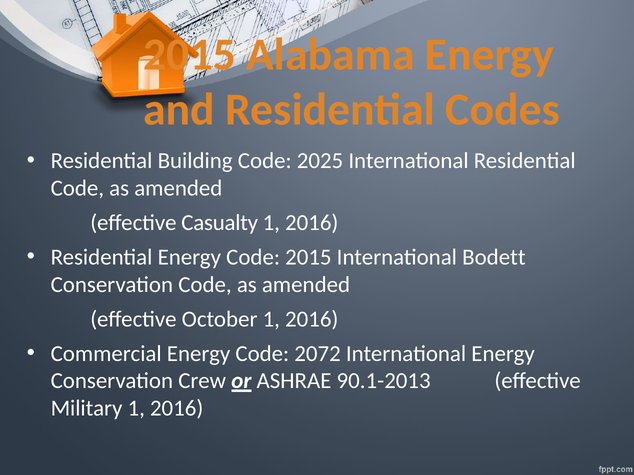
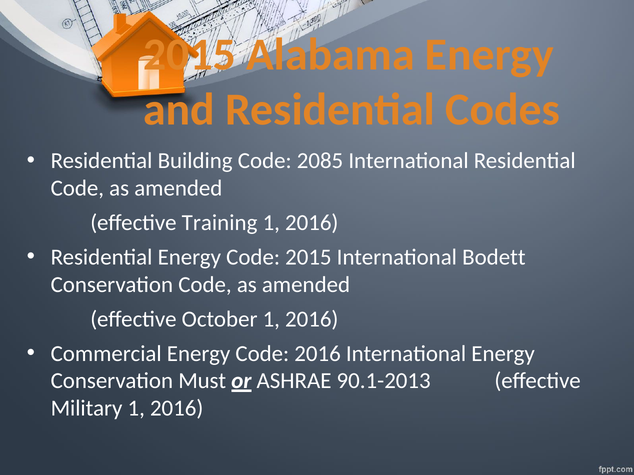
2025: 2025 -> 2085 (320, 161)
Casualty: Casualty -> Training (220, 223)
Code 2072: 2072 -> 2016 (318, 354)
Crew: Crew -> Must (202, 381)
